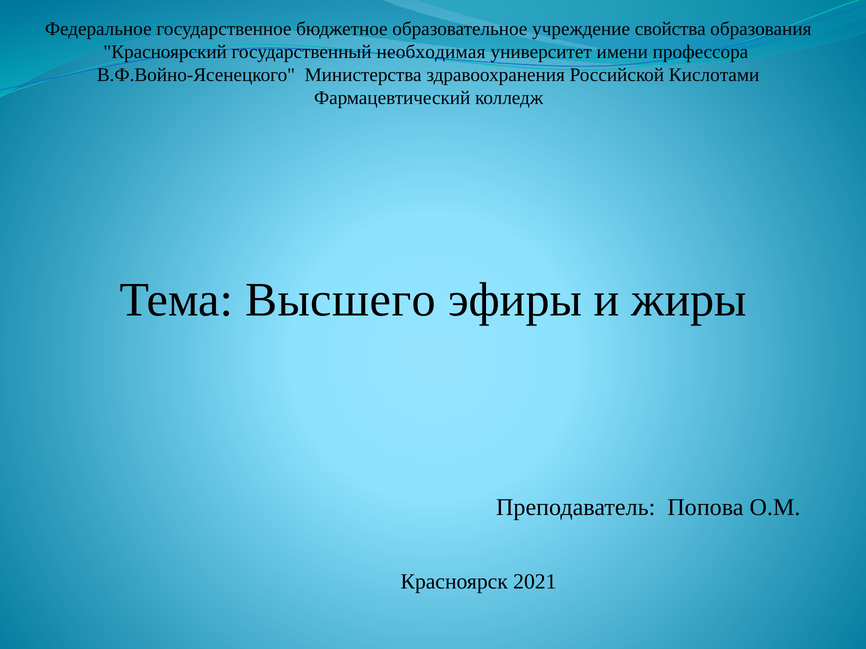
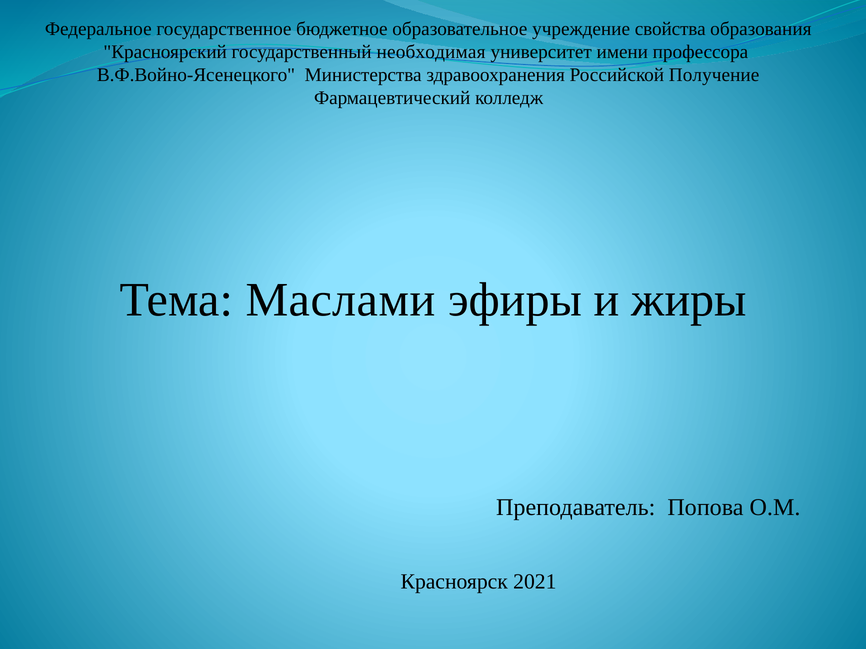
Кислотами: Кислотами -> Получение (714, 75)
Высшего: Высшего -> Маслами (340, 300)
